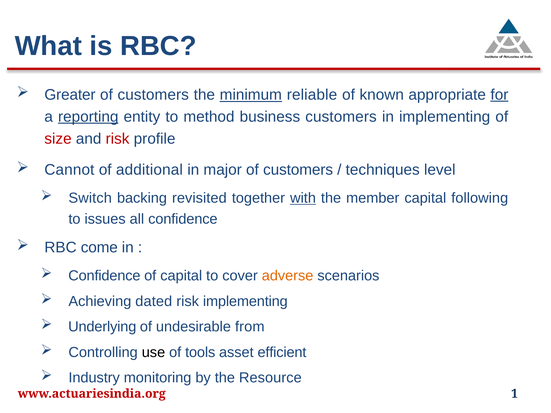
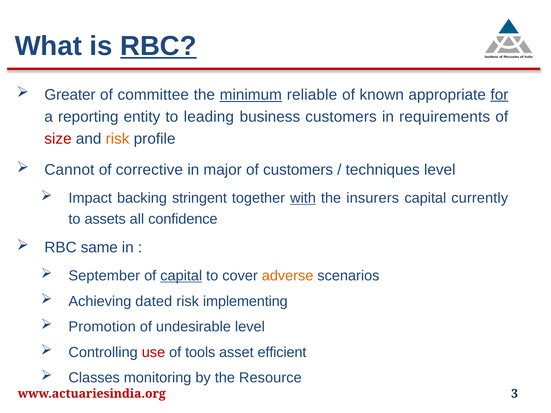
RBC underline: none -> present (158, 46)
customers: customers -> committee (153, 95)
reporting underline: present -> none (88, 117)
method: method -> leading (209, 117)
in implementing: implementing -> requirements (445, 117)
risk colour: red -> orange (118, 139)
additional: additional -> corrective (149, 170)
Switch: Switch -> Impact (90, 198)
revisited: revisited -> stringent (199, 198)
member: member -> insurers (373, 198)
following: following -> currently (480, 198)
issues: issues -> assets (105, 219)
come: come -> same (99, 248)
Confidence: Confidence -> September (104, 276)
capital underline: none -> present (181, 276)
Underlying: Underlying -> Promotion (102, 327)
undesirable from: from -> level (250, 327)
use colour: black -> red (153, 352)
Industry: Industry -> Classes (94, 378)
1: 1 -> 3 (514, 394)
